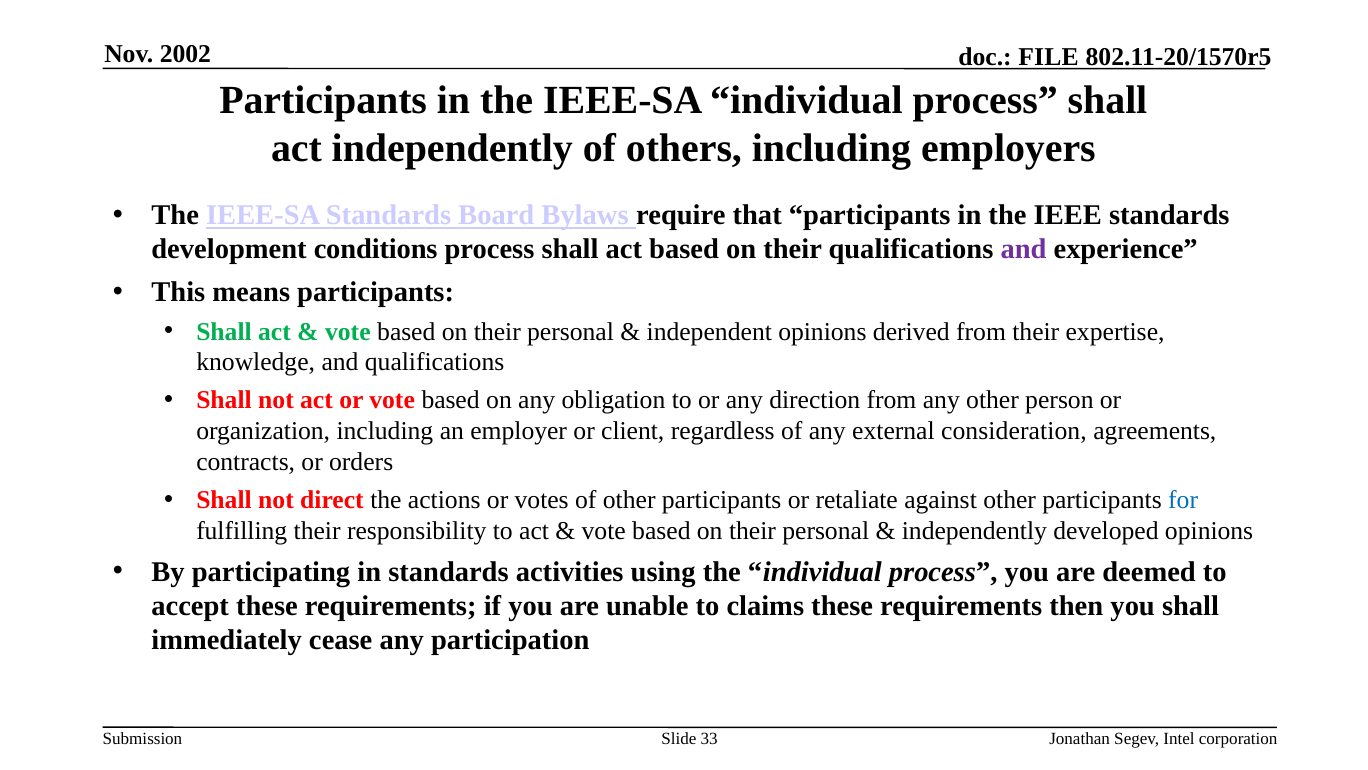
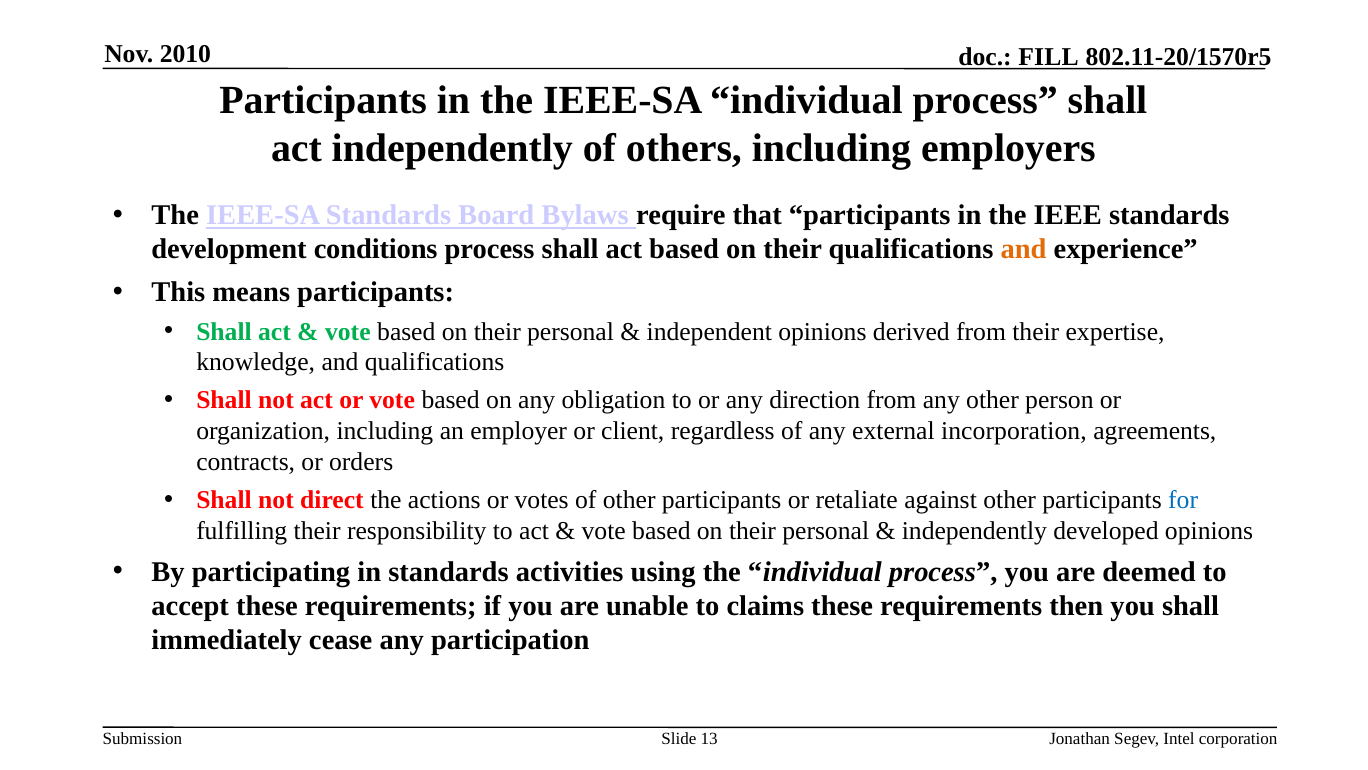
2002: 2002 -> 2010 (185, 54)
FILE: FILE -> FILL (1049, 57)
and colour: purple -> orange (1024, 249)
consideration: consideration -> incorporation (1014, 431)
33: 33 -> 13 (709, 738)
